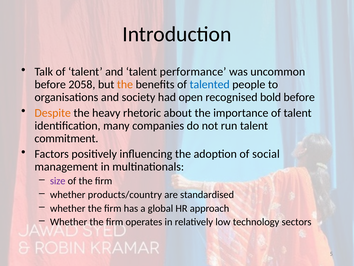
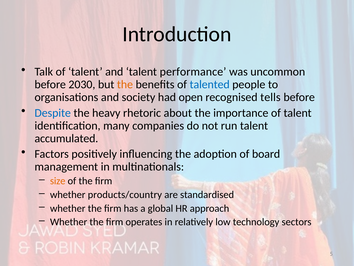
2058: 2058 -> 2030 (82, 84)
bold: bold -> tells (270, 97)
Despite colour: orange -> blue (53, 113)
commitment: commitment -> accumulated (66, 138)
social: social -> board (266, 154)
size colour: purple -> orange (58, 181)
